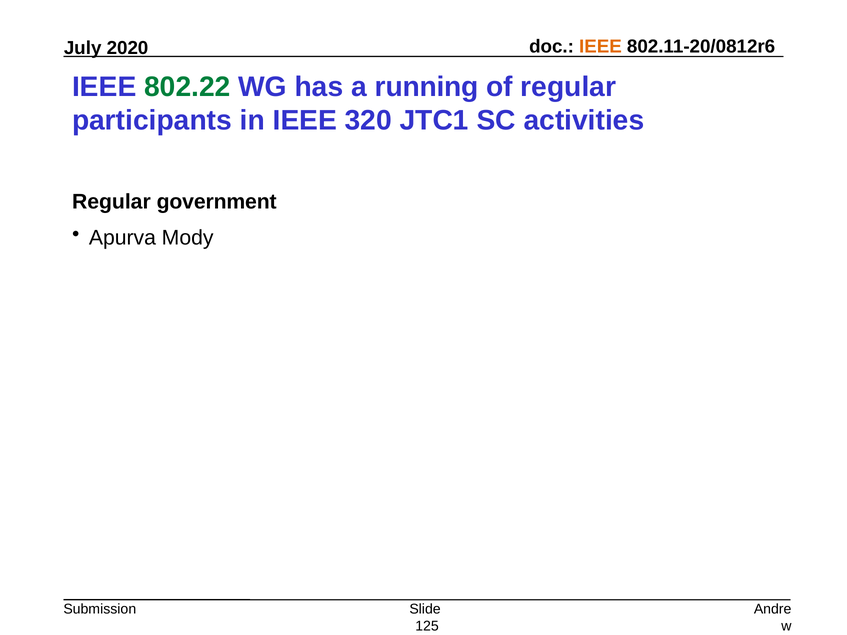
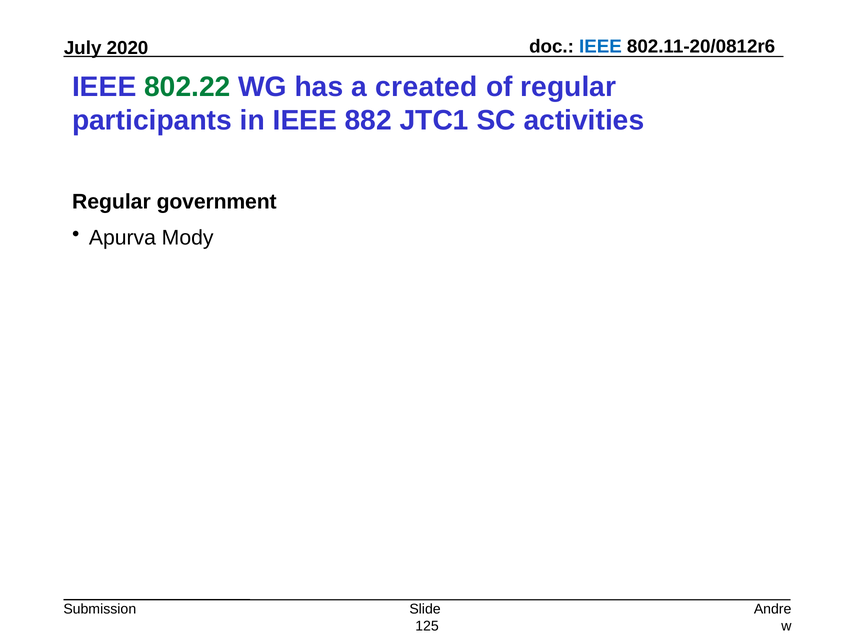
IEEE colour: orange -> blue (600, 46)
running: running -> created (426, 87)
320: 320 -> 882 (368, 121)
